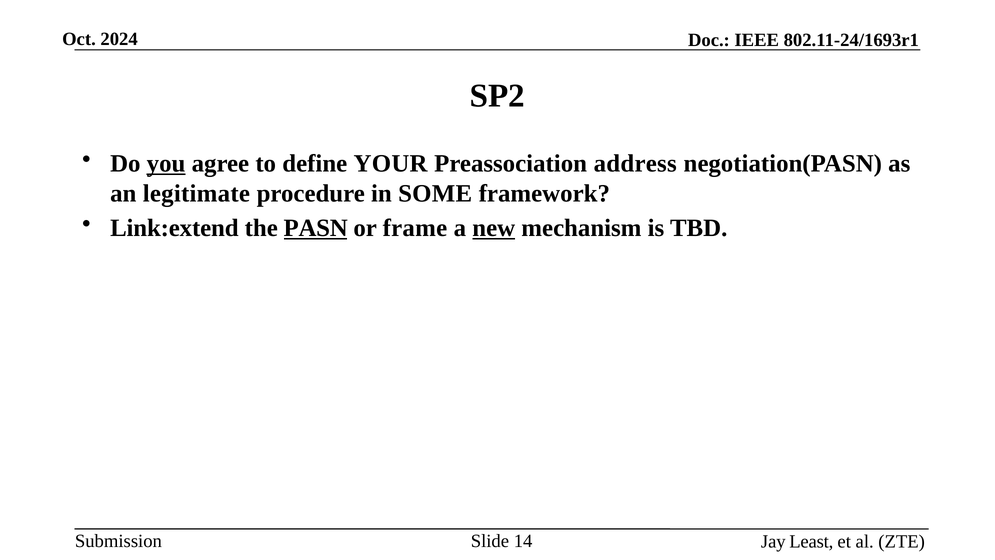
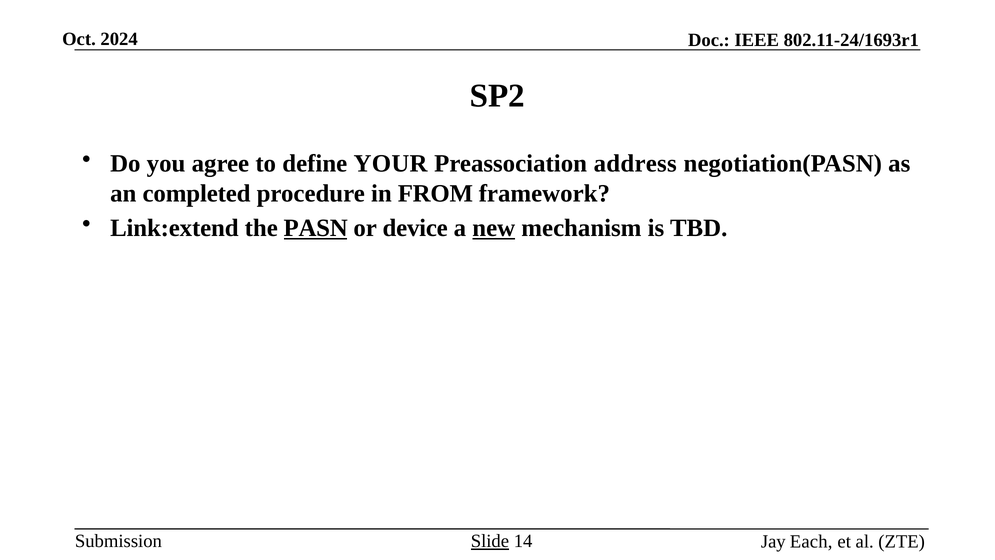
you underline: present -> none (166, 163)
legitimate: legitimate -> completed (197, 193)
SOME: SOME -> FROM (435, 193)
frame: frame -> device (415, 228)
Slide underline: none -> present (490, 541)
Least: Least -> Each (811, 541)
